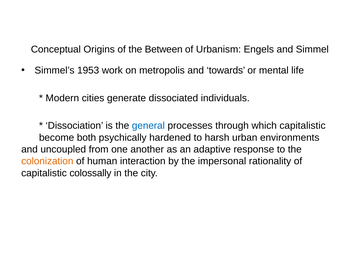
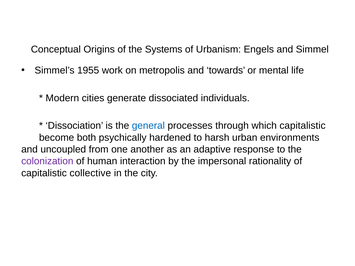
Between: Between -> Systems (164, 49)
1953: 1953 -> 1955 (88, 71)
colonization colour: orange -> purple (47, 161)
colossally: colossally -> collective (90, 173)
